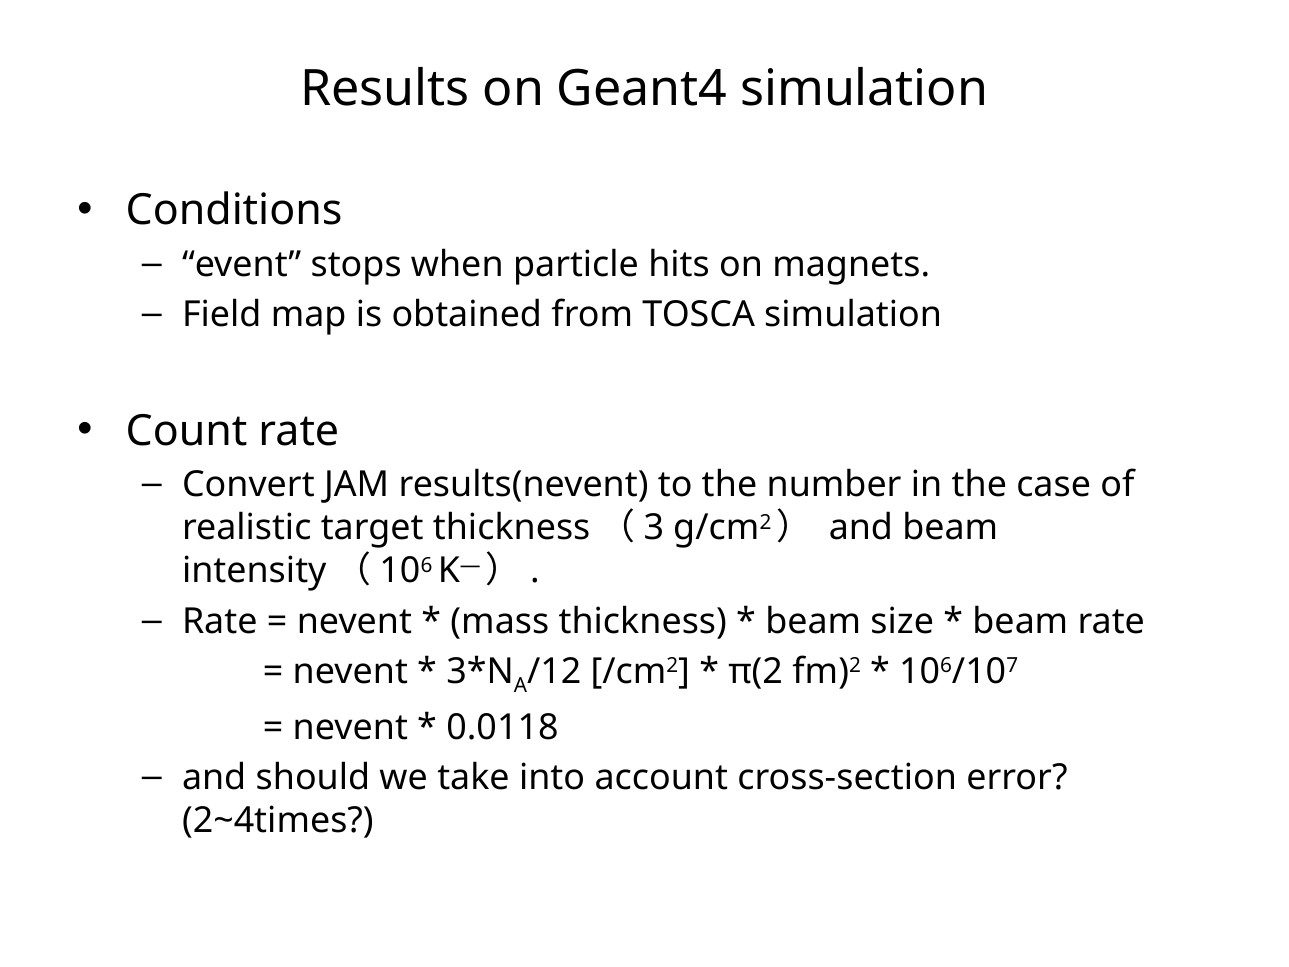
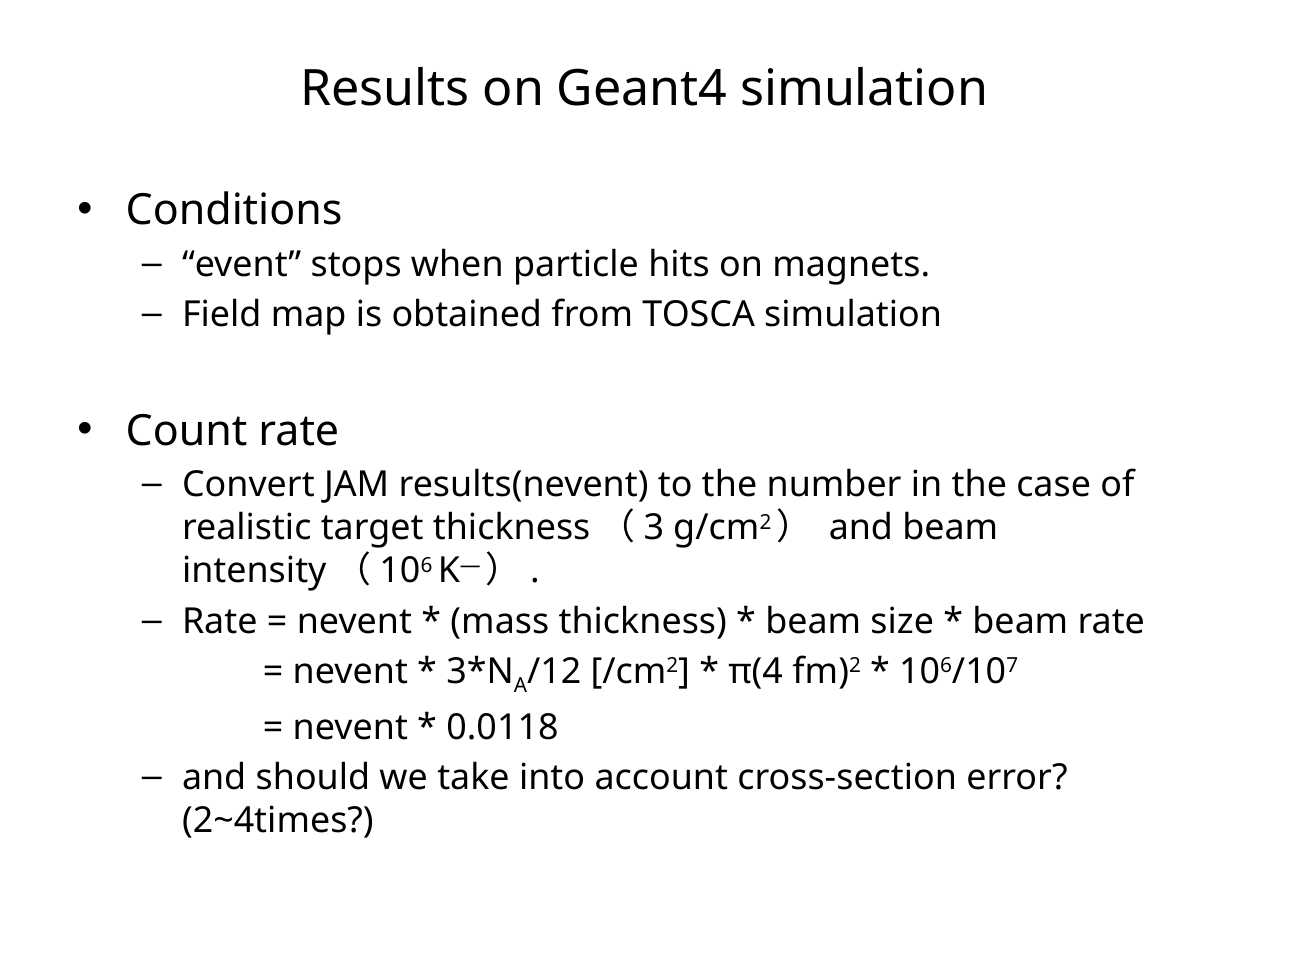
π(2: π(2 -> π(4 (756, 671)
